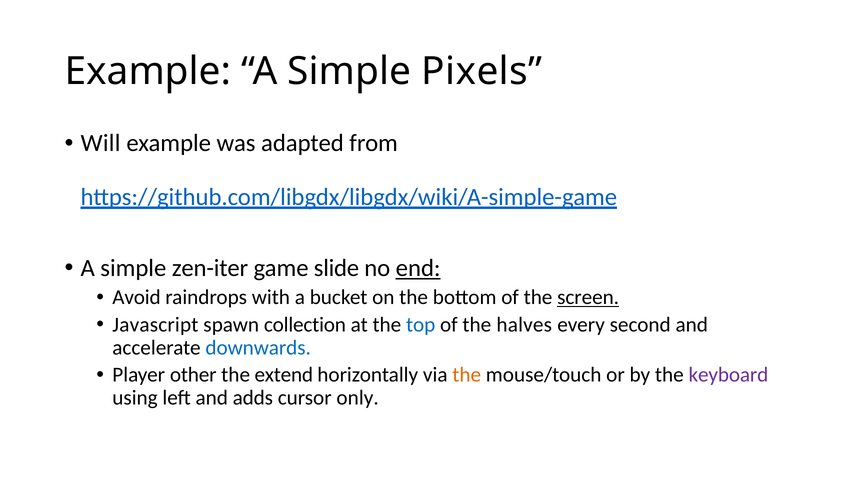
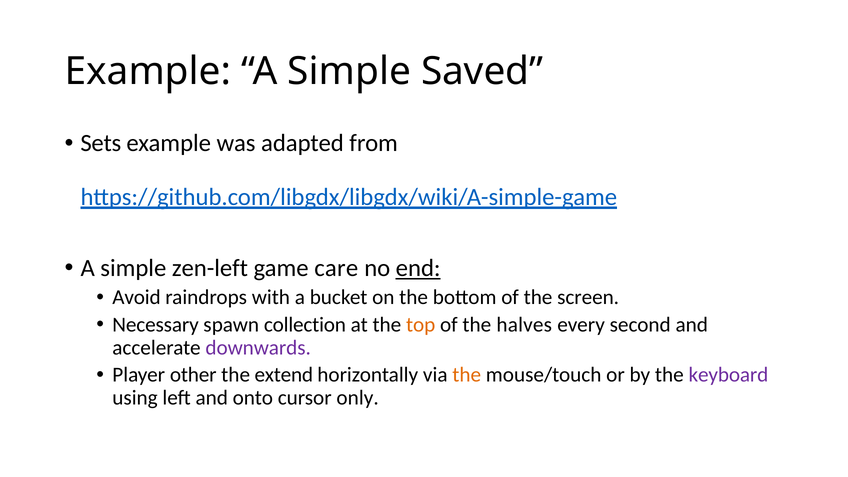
Pixels: Pixels -> Saved (482, 71)
Will: Will -> Sets (101, 143)
zen-iter: zen-iter -> zen-left (210, 268)
slide: slide -> care (336, 268)
screen underline: present -> none (588, 297)
Javascript: Javascript -> Necessary (156, 325)
top colour: blue -> orange (421, 325)
downwards colour: blue -> purple (258, 348)
adds: adds -> onto (253, 398)
